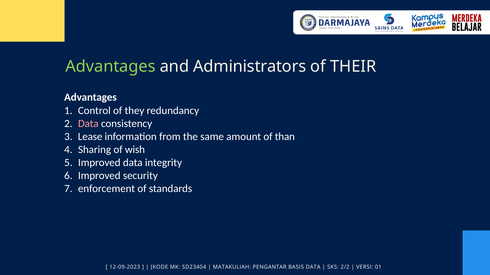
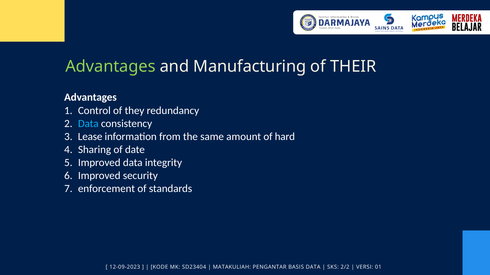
Administrators: Administrators -> Manufacturing (250, 67)
Data colour: pink -> light blue (88, 124)
than: than -> hard (285, 137)
wish: wish -> date (135, 150)
